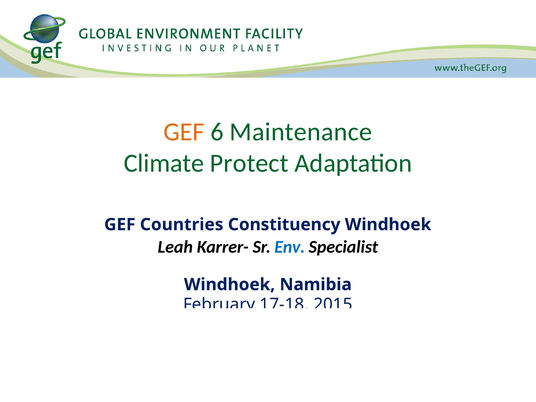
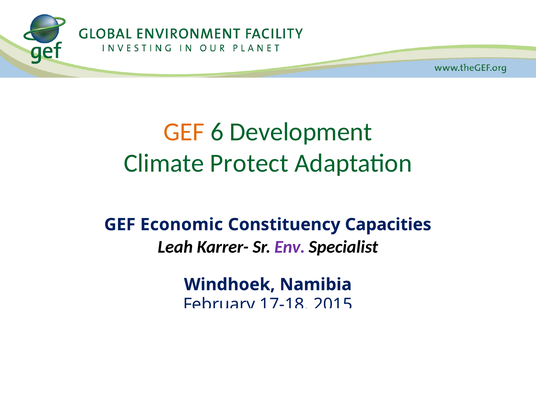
Maintenance: Maintenance -> Development (301, 132)
Countries: Countries -> Economic (182, 225)
Constituency Windhoek: Windhoek -> Capacities (388, 225)
Env colour: blue -> purple (290, 247)
